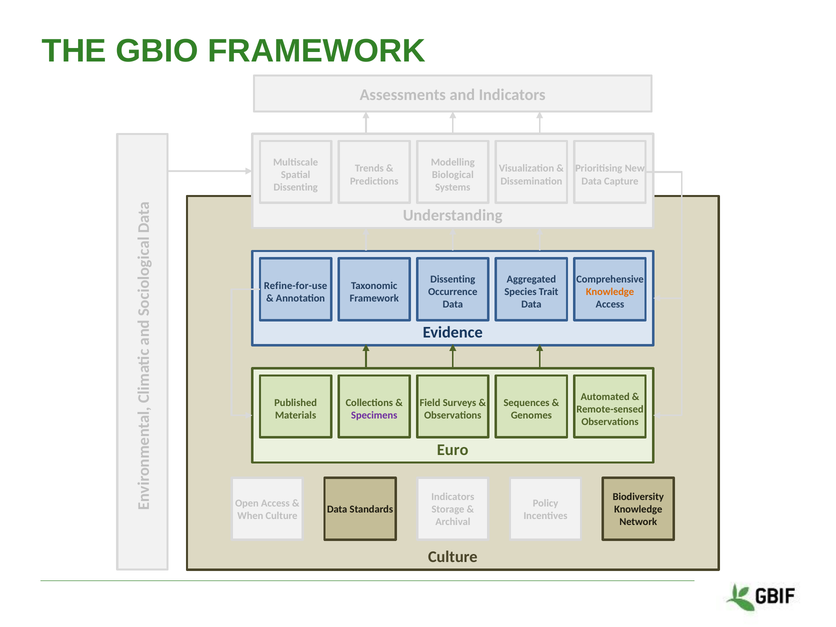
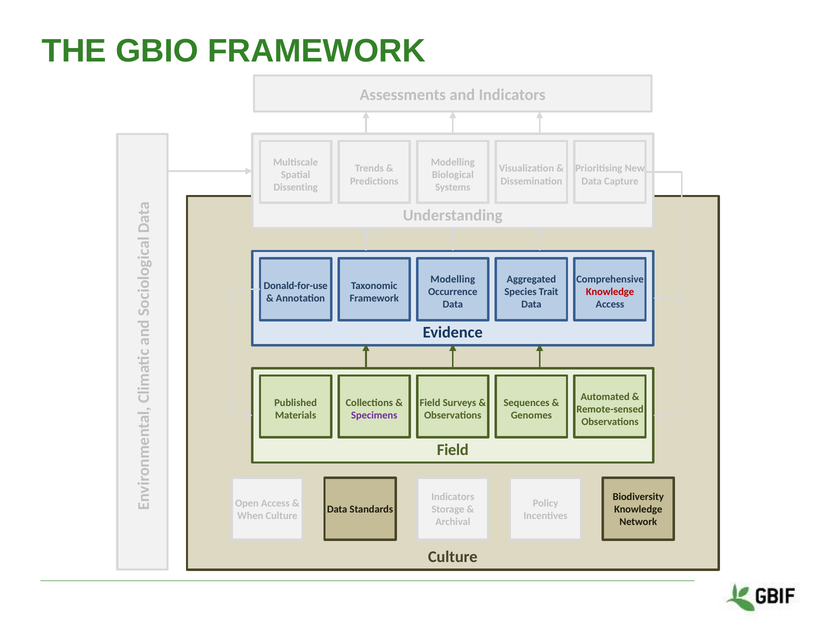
Dissenting: Dissenting -> Modelling (453, 279)
Refine-for-use: Refine-for-use -> Donald-for-use (296, 286)
Knowledge colour: orange -> red (610, 292)
Euro: Euro -> Field (453, 450)
